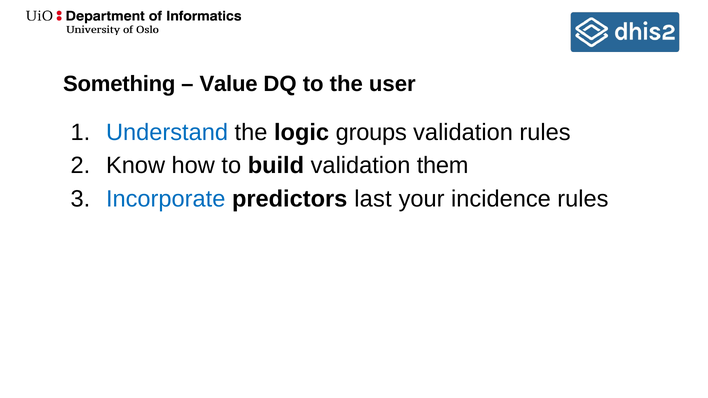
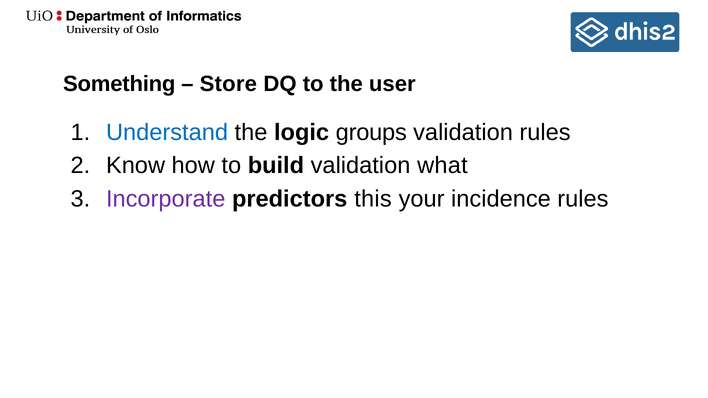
Value: Value -> Store (228, 84)
them: them -> what (442, 166)
Incorporate colour: blue -> purple (166, 199)
last: last -> this (373, 199)
